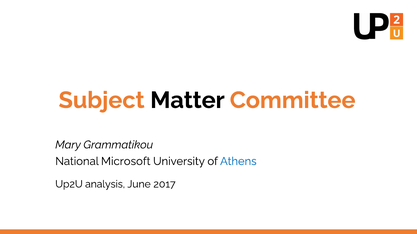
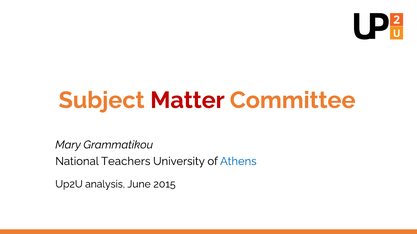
Matter colour: black -> red (187, 100)
Microsoft: Microsoft -> Teachers (126, 162)
2017: 2017 -> 2015 (164, 185)
